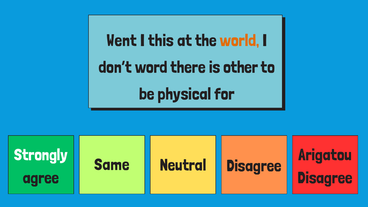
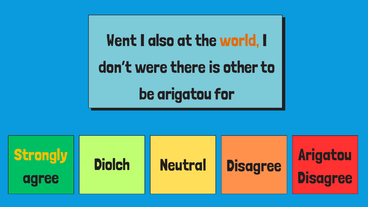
this: this -> also (161, 41)
word: word -> were (151, 67)
be physical: physical -> arigatou (185, 94)
Strongly colour: white -> yellow (41, 155)
Same: Same -> Diolch (112, 165)
